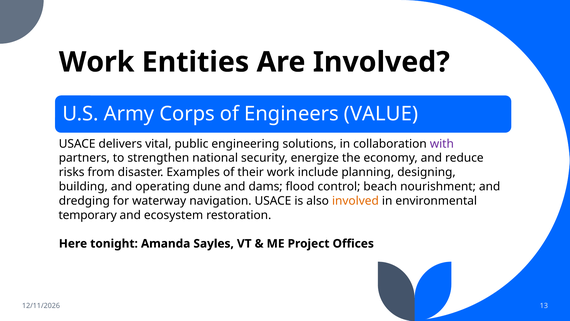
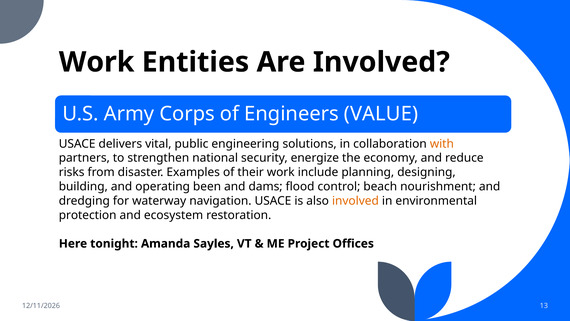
with colour: purple -> orange (442, 144)
dune: dune -> been (207, 186)
temporary: temporary -> protection (88, 215)
